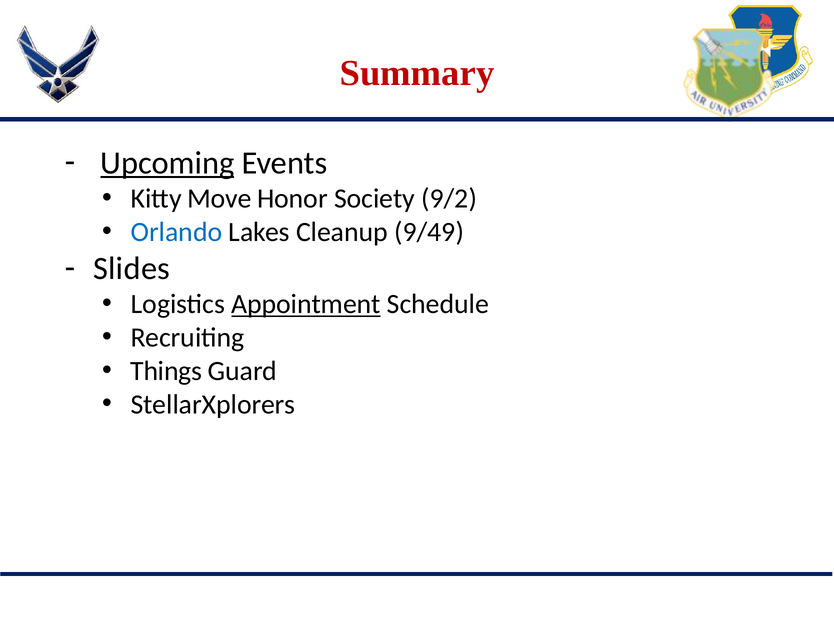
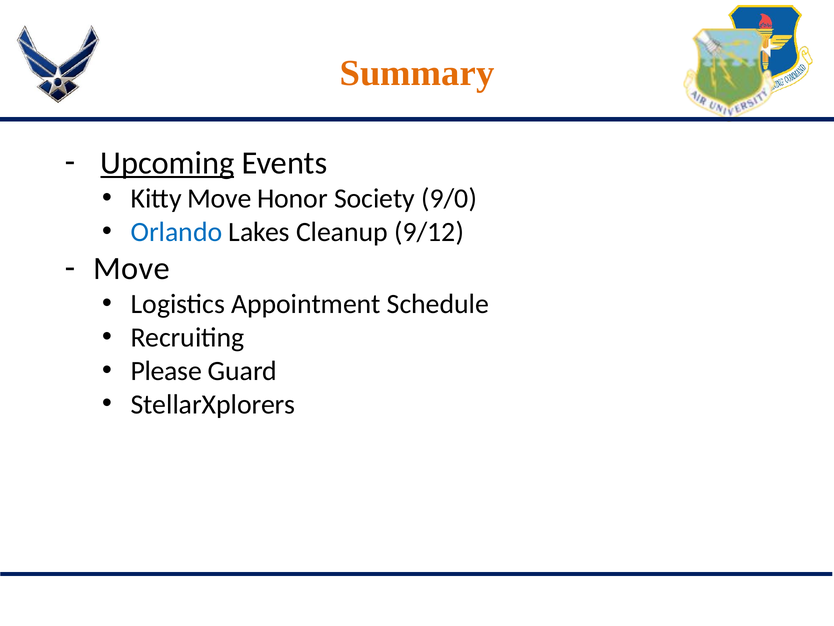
Summary colour: red -> orange (417, 73)
9/2: 9/2 -> 9/0 (449, 199)
9/49: 9/49 -> 9/12 (429, 232)
Slides: Slides -> Move (132, 268)
Appointment underline: present -> none (306, 304)
Things: Things -> Please (166, 371)
